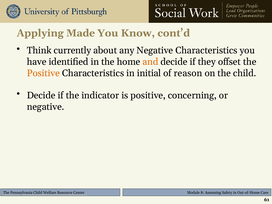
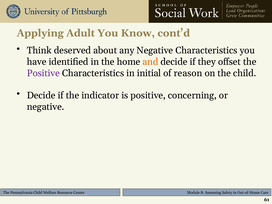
Made: Made -> Adult (81, 33)
currently: currently -> deserved (72, 50)
Positive colour: orange -> purple (43, 73)
